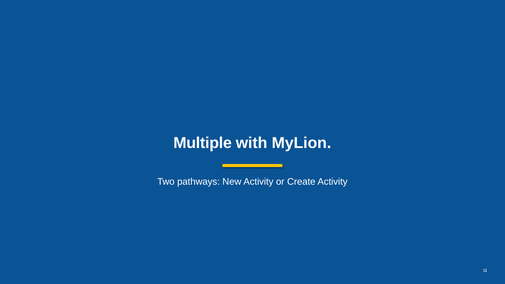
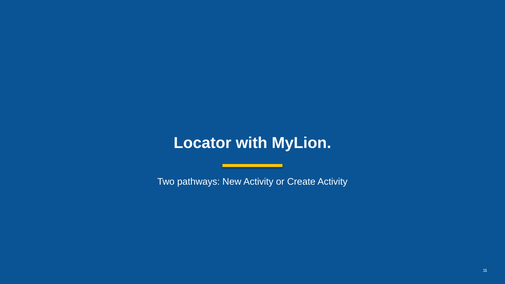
Multiple: Multiple -> Locator (202, 143)
